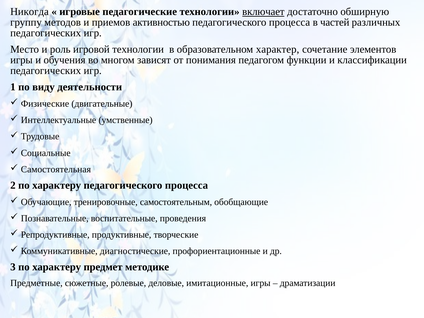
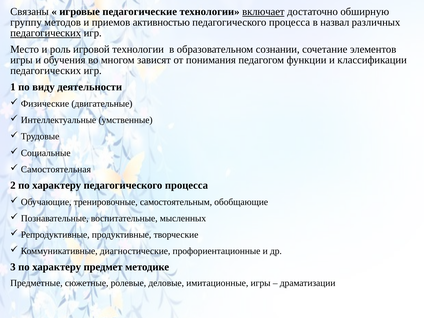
Никогда: Никогда -> Связаны (30, 12)
частей: частей -> назвал (335, 22)
педагогических underline: none -> present (46, 33)
характер: характер -> сознании (278, 49)
проведения: проведения -> мысленных (183, 218)
